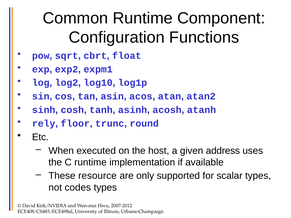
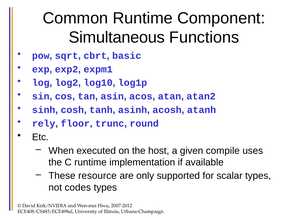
Configuration: Configuration -> Simultaneous (117, 38)
float: float -> basic (127, 56)
address: address -> compile (223, 151)
